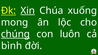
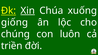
mong: mong -> giống (15, 22)
chúng underline: present -> none (15, 34)
bình: bình -> triền (12, 46)
